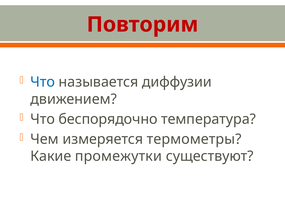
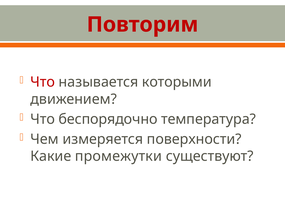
Что colour: blue -> red (43, 82)
диффузии: диффузии -> которыми (177, 82)
термометры: термометры -> поверхности (194, 139)
